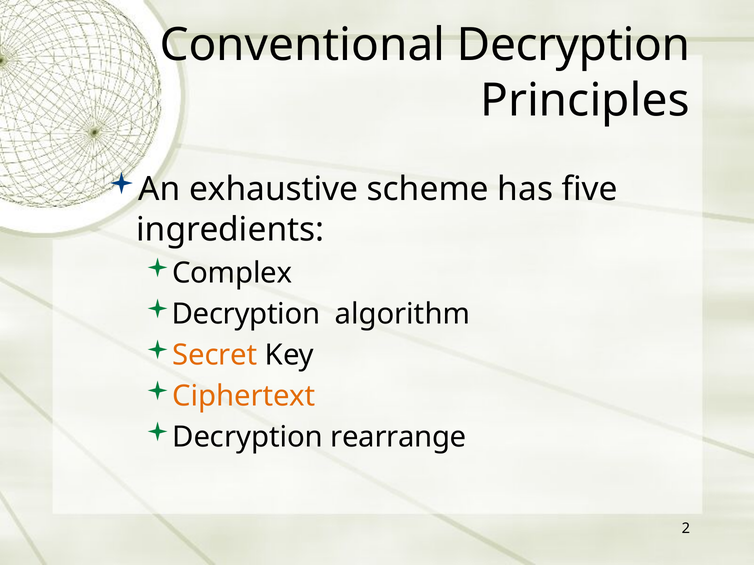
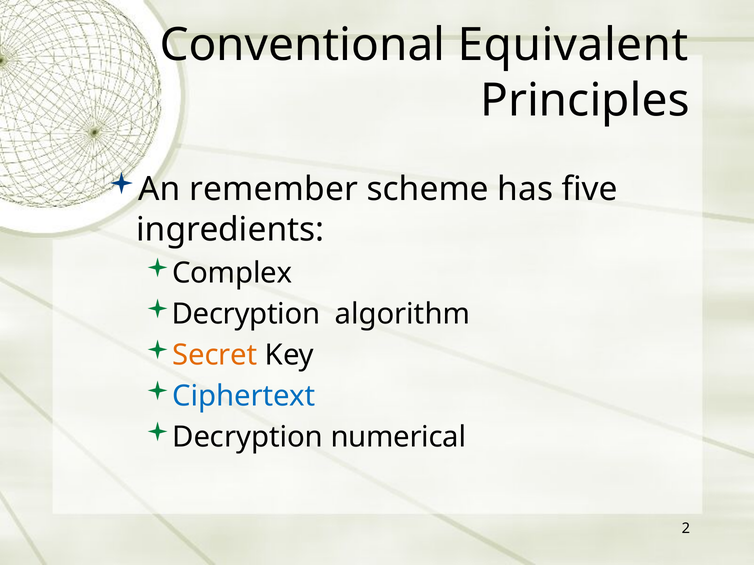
Conventional Decryption: Decryption -> Equivalent (573, 45)
exhaustive: exhaustive -> remember (274, 190)
Ciphertext colour: orange -> blue (244, 396)
rearrange: rearrange -> numerical (398, 437)
